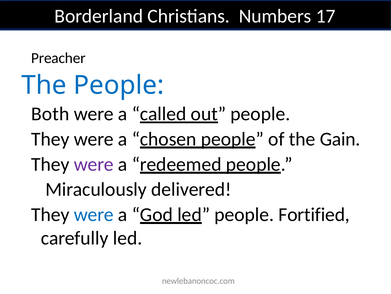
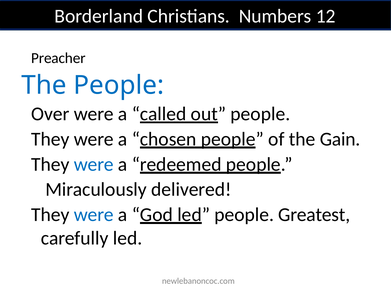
17: 17 -> 12 (326, 16)
Both: Both -> Over (50, 114)
were colour: purple -> blue (94, 164)
Fortified: Fortified -> Greatest (314, 214)
